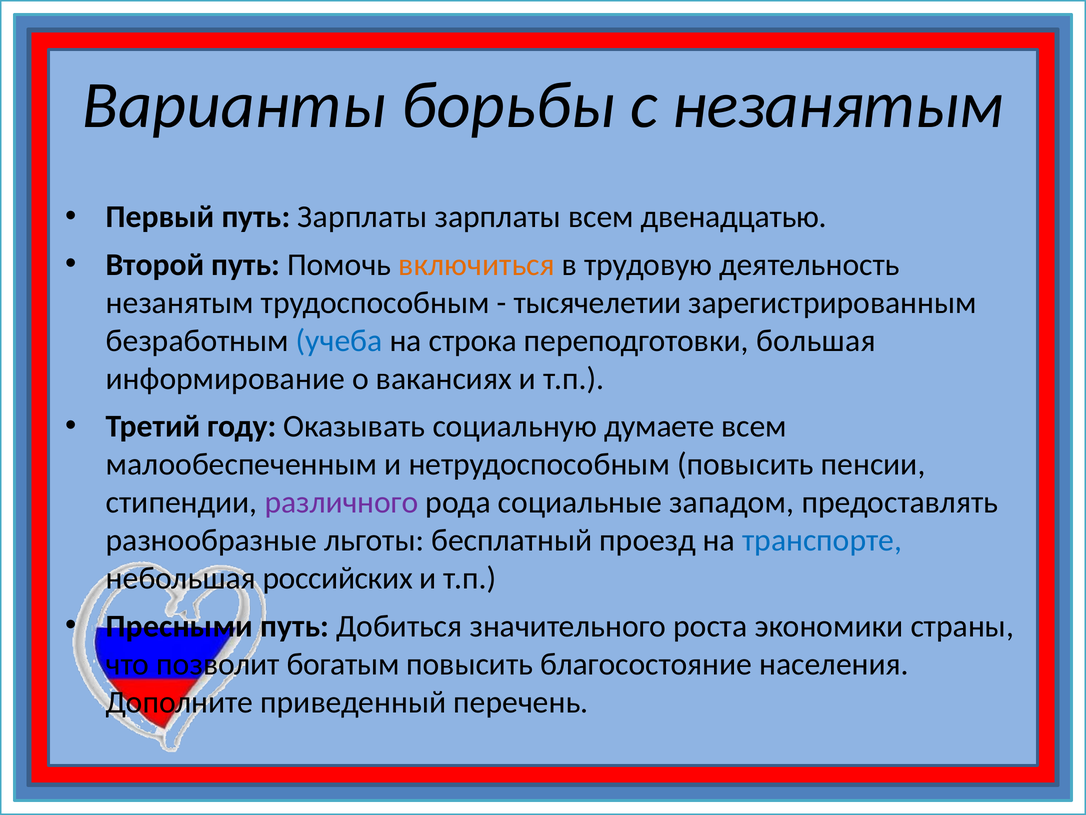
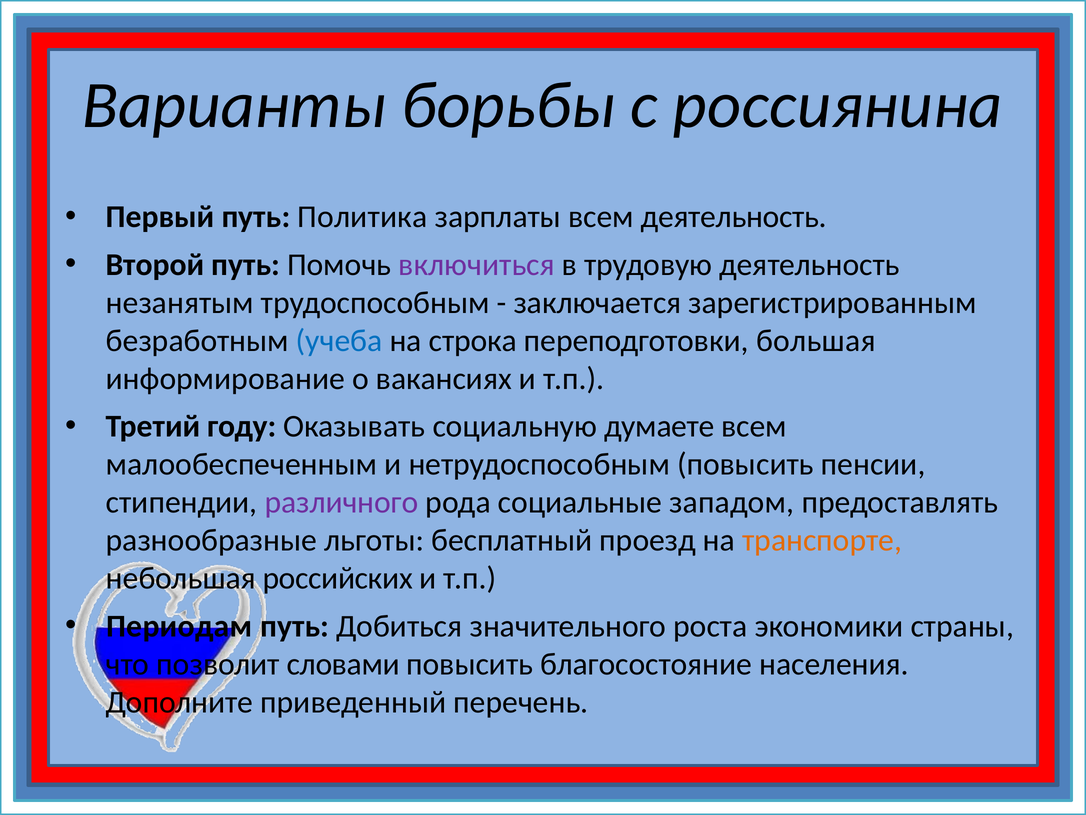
с незанятым: незанятым -> россиянина (838, 105)
путь Зарплаты: Зарплаты -> Политика (362, 217)
всем двенадцатью: двенадцатью -> деятельность (734, 217)
включиться colour: orange -> purple (477, 264)
тысячелетии: тысячелетии -> заключается (598, 302)
транспорте colour: blue -> orange (822, 540)
Пресными: Пресными -> Периодам (179, 626)
богатым: богатым -> словами (343, 664)
